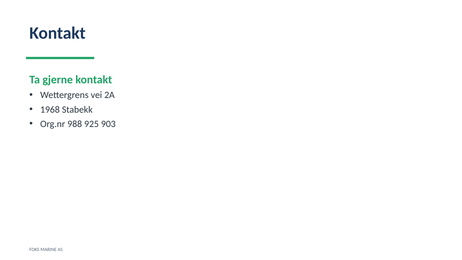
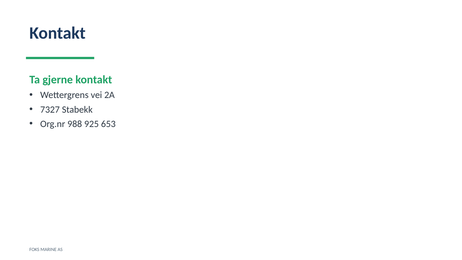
1968: 1968 -> 7327 (50, 109)
903: 903 -> 653 (108, 124)
